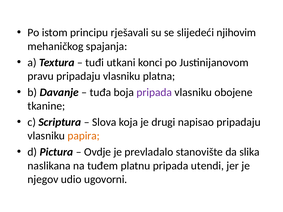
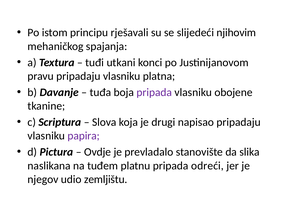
papira colour: orange -> purple (84, 136)
utendi: utendi -> odreći (207, 166)
ugovorni: ugovorni -> zemljištu (106, 180)
